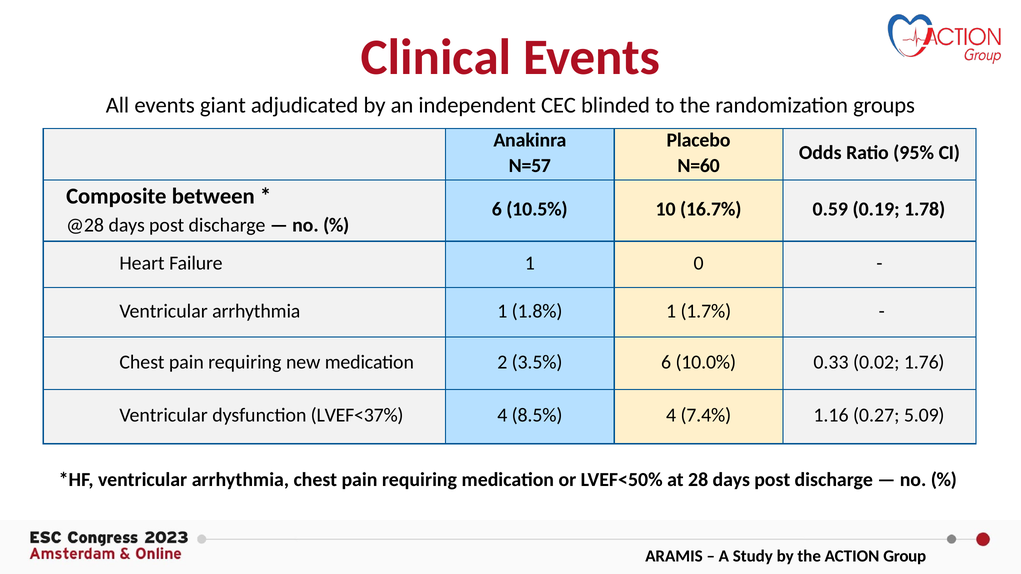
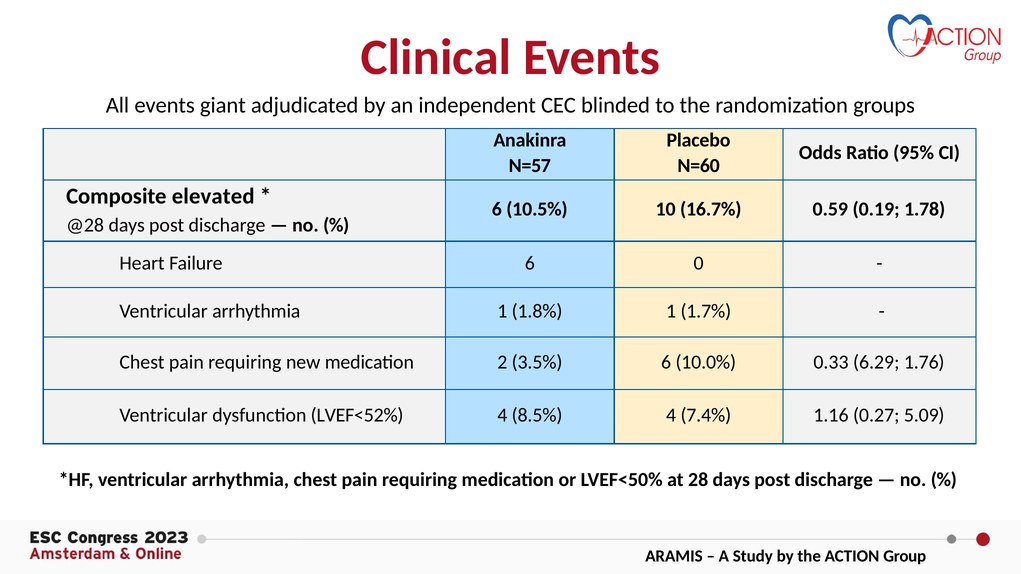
between: between -> elevated (213, 197)
Failure 1: 1 -> 6 (530, 263)
0.02: 0.02 -> 6.29 (876, 362)
LVEF<37%: LVEF<37% -> LVEF<52% (357, 416)
